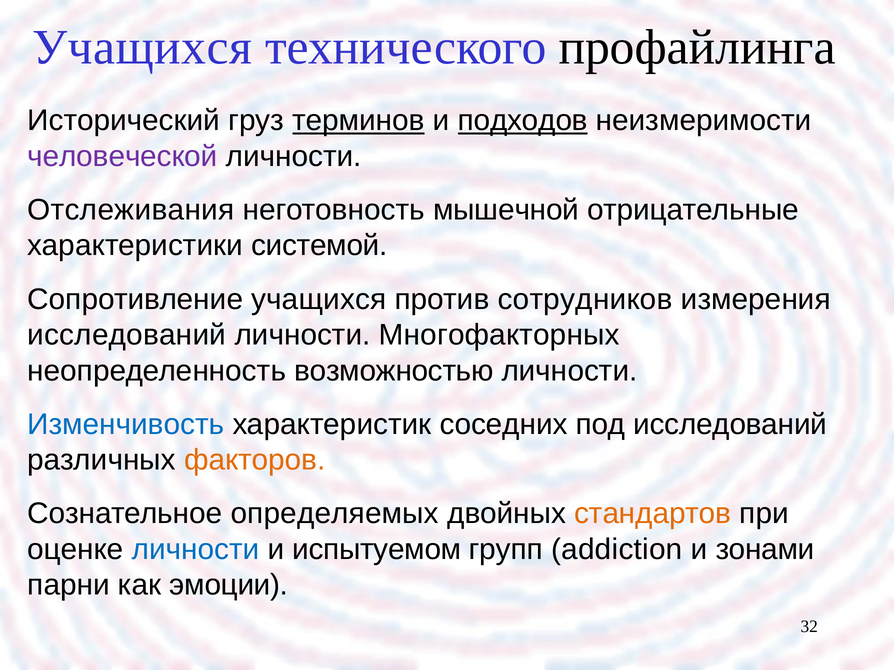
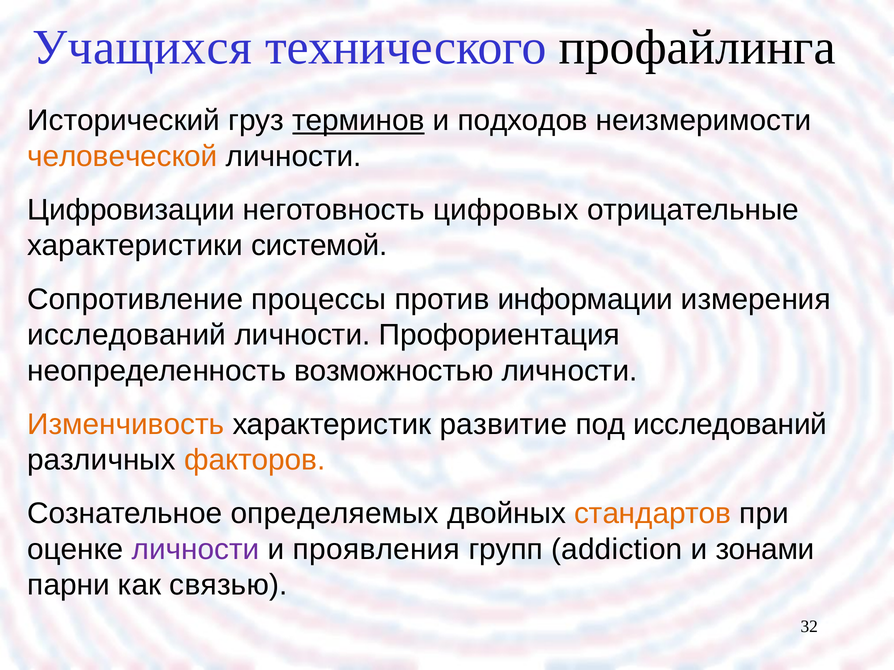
подходов underline: present -> none (523, 121)
человеческой colour: purple -> orange (122, 156)
Отслеживания: Отслеживания -> Цифровизации (131, 210)
мышечной: мышечной -> цифровых (506, 210)
Сопротивление учащихся: учащихся -> процессы (319, 299)
сотрудников: сотрудников -> информации (585, 299)
Многофакторных: Многофакторных -> Профориентация (499, 335)
Изменчивость colour: blue -> orange (126, 425)
соседних: соседних -> развитие (503, 425)
личности colour: blue -> purple (196, 550)
испытуемом: испытуемом -> проявления (376, 550)
эмоции: эмоции -> связью (229, 586)
